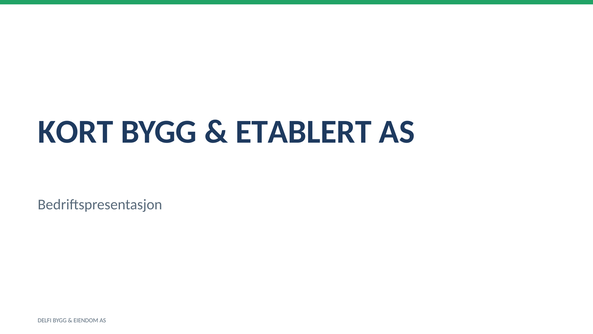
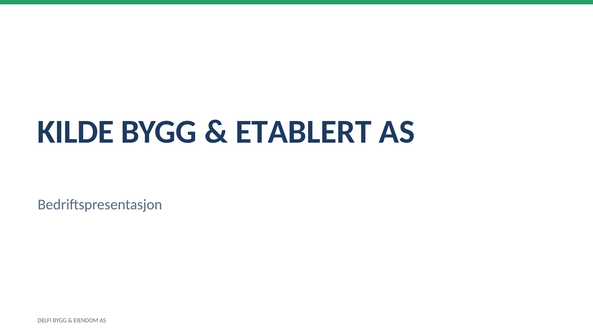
KORT: KORT -> KILDE (76, 132)
